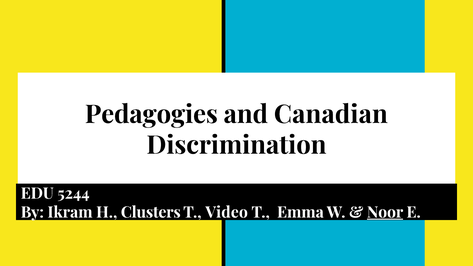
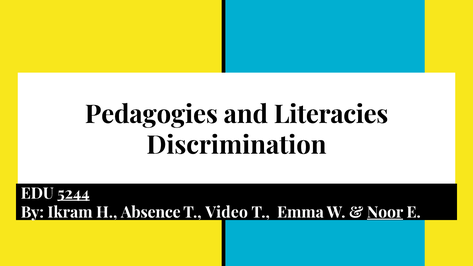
Canadian: Canadian -> Literacies (331, 115)
5244 underline: none -> present (73, 194)
Clusters: Clusters -> Absence (151, 212)
